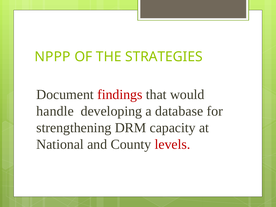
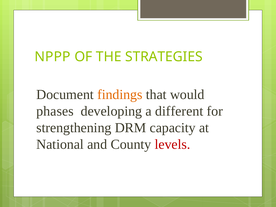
findings colour: red -> orange (120, 95)
handle: handle -> phases (55, 111)
database: database -> different (179, 111)
